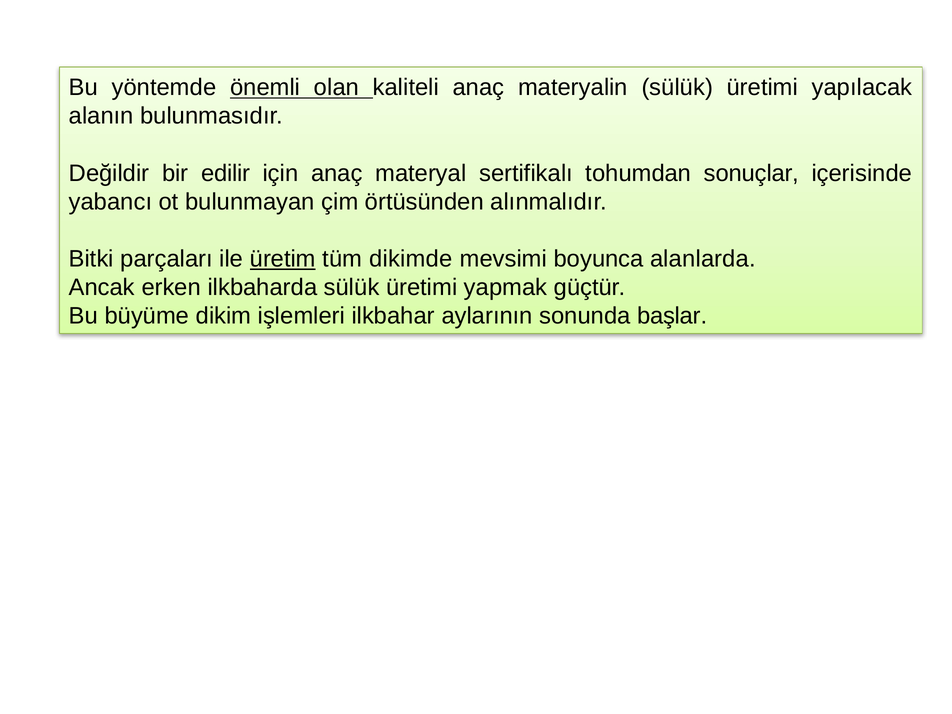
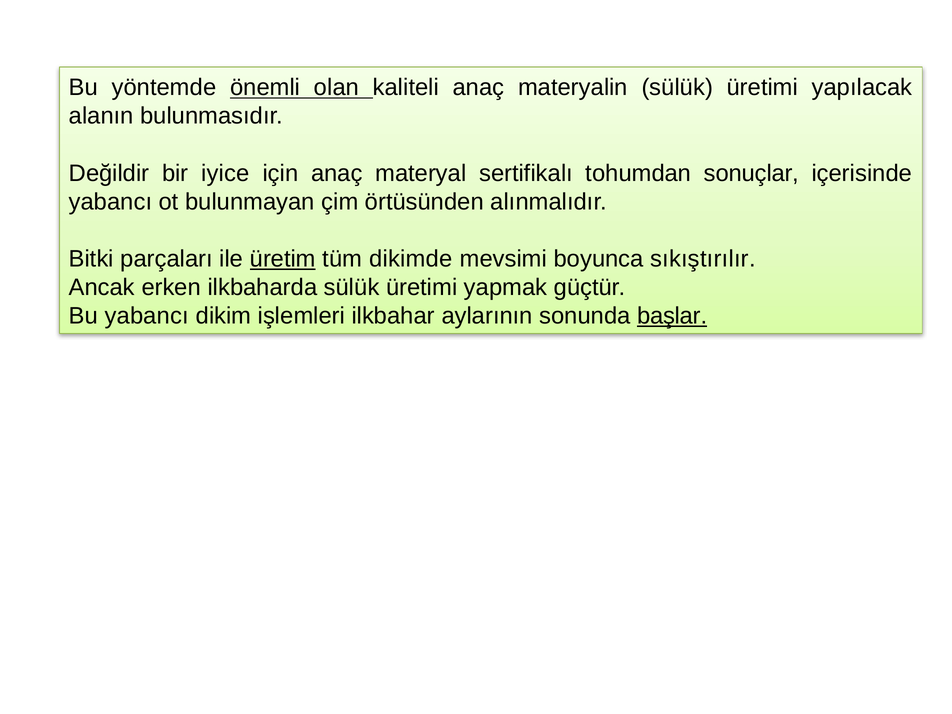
edilir: edilir -> iyice (225, 173)
alanlarda: alanlarda -> sıkıştırılır (703, 259)
Bu büyüme: büyüme -> yabancı (147, 316)
başlar underline: none -> present (672, 316)
